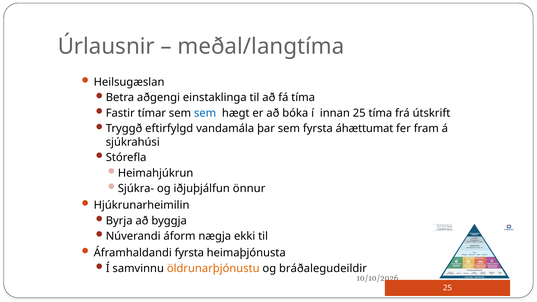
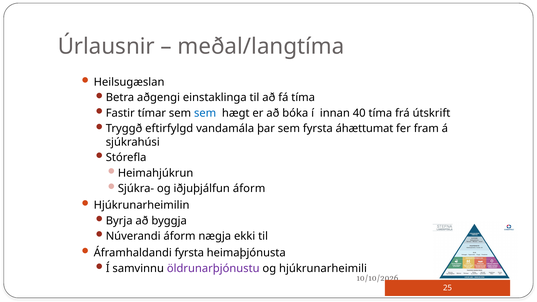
innan 25: 25 -> 40 (359, 113)
iðjuþjálfun önnur: önnur -> áform (249, 189)
öldrunarþjónustu colour: orange -> purple (213, 268)
bráðalegudeildir: bráðalegudeildir -> hjúkrunarheimili (323, 268)
